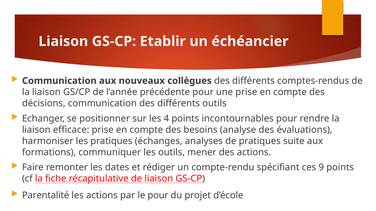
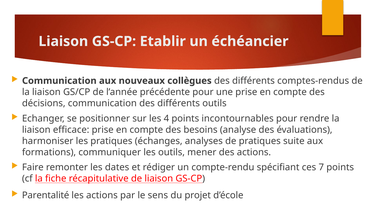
9: 9 -> 7 (321, 168)
le pour: pour -> sens (158, 196)
